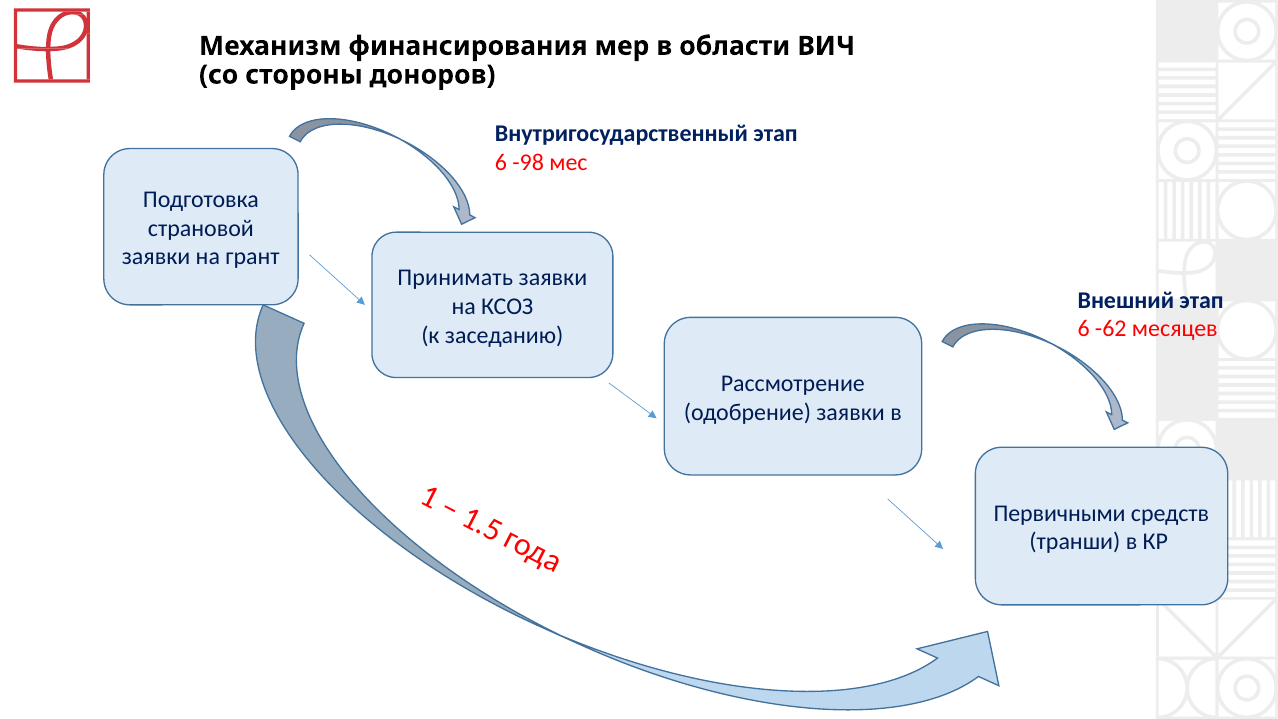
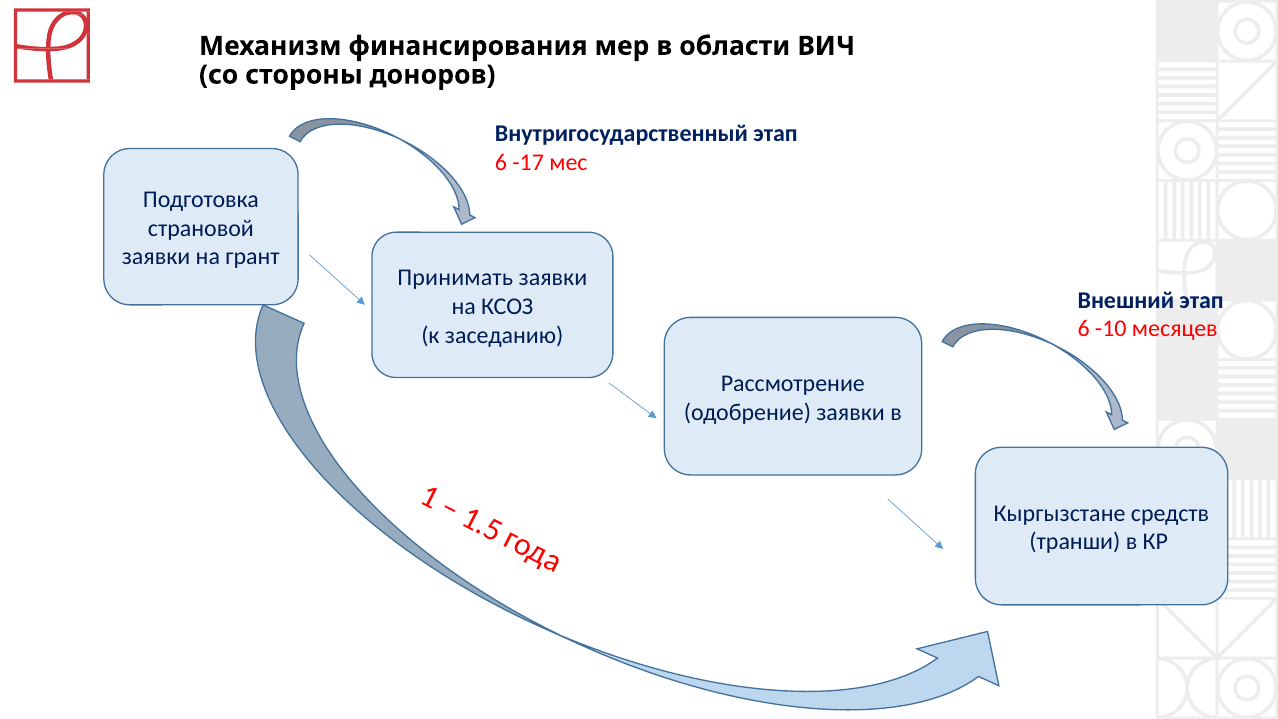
-98: -98 -> -17 (528, 163)
-62: -62 -> -10 (1111, 329)
Первичными: Первичными -> Кыргызстане (1060, 513)
